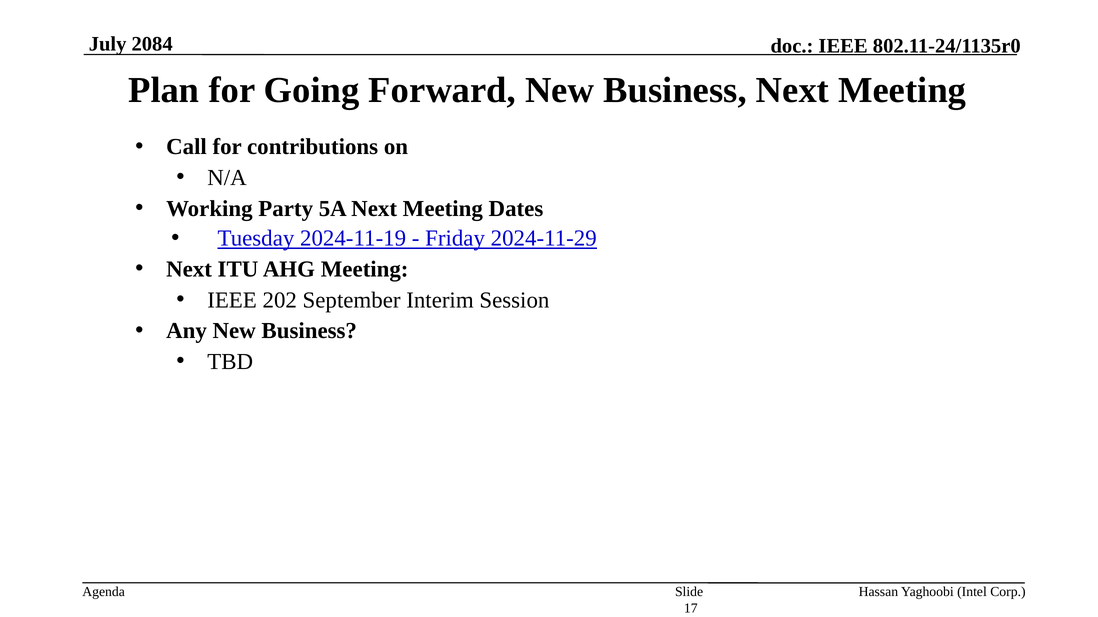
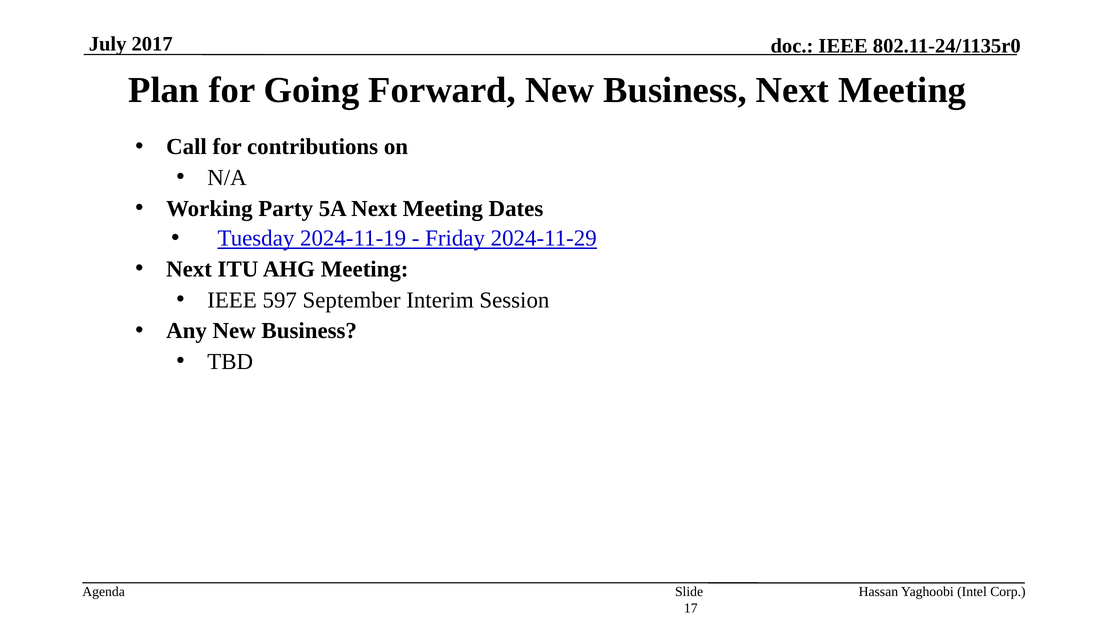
2084: 2084 -> 2017 (152, 44)
202: 202 -> 597 (280, 300)
